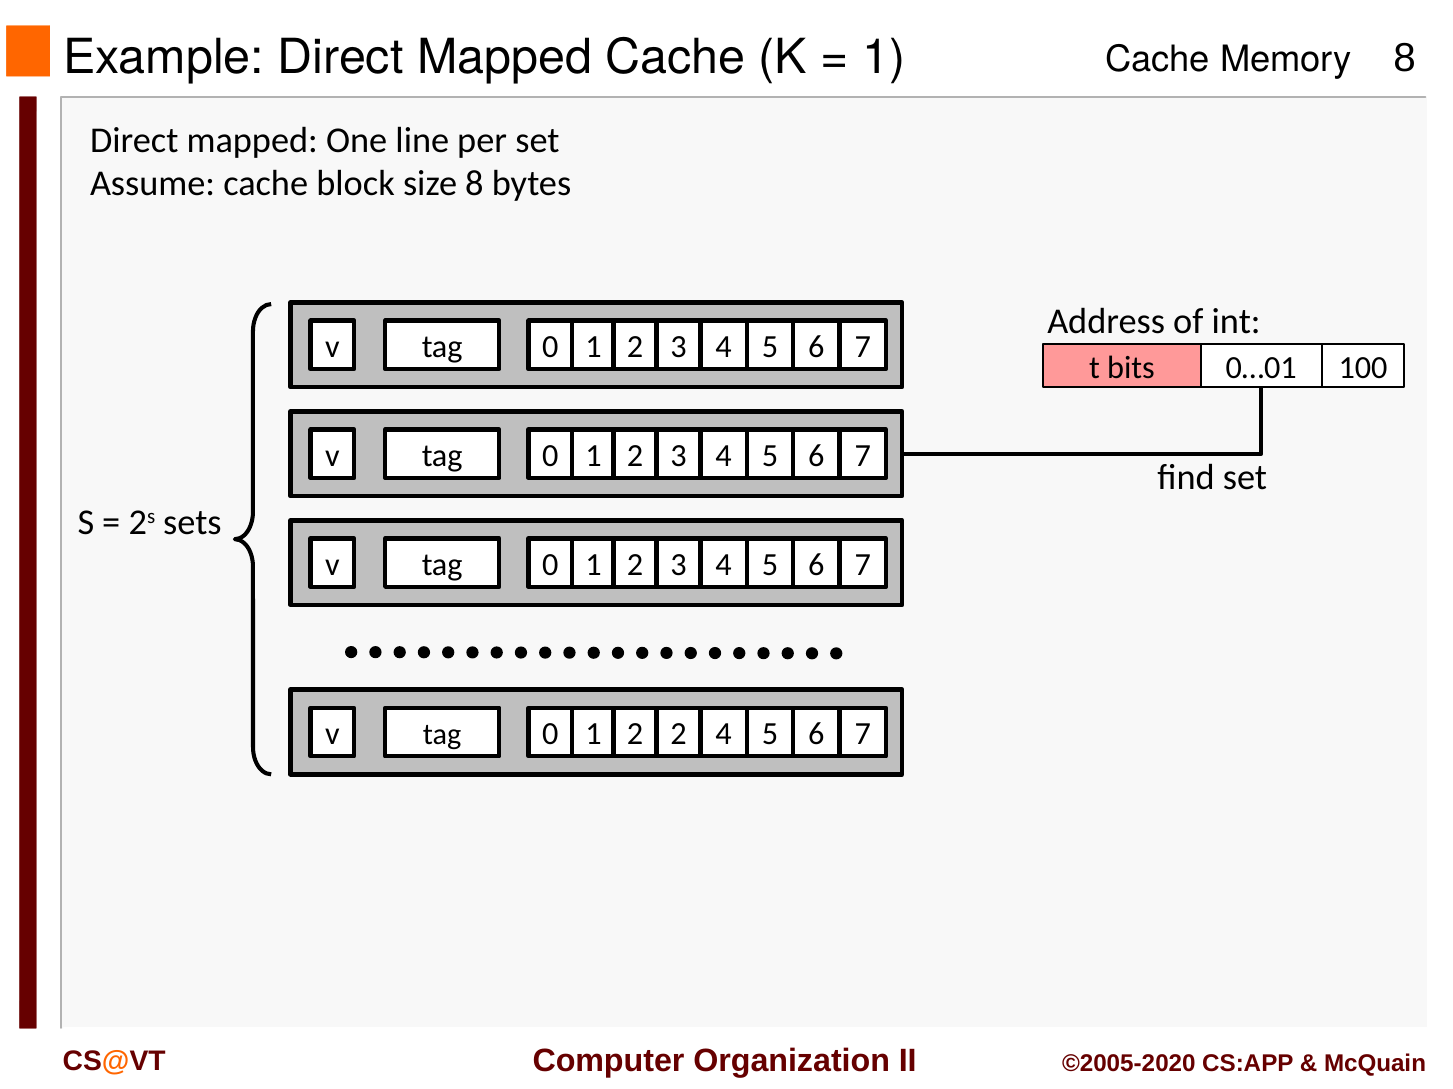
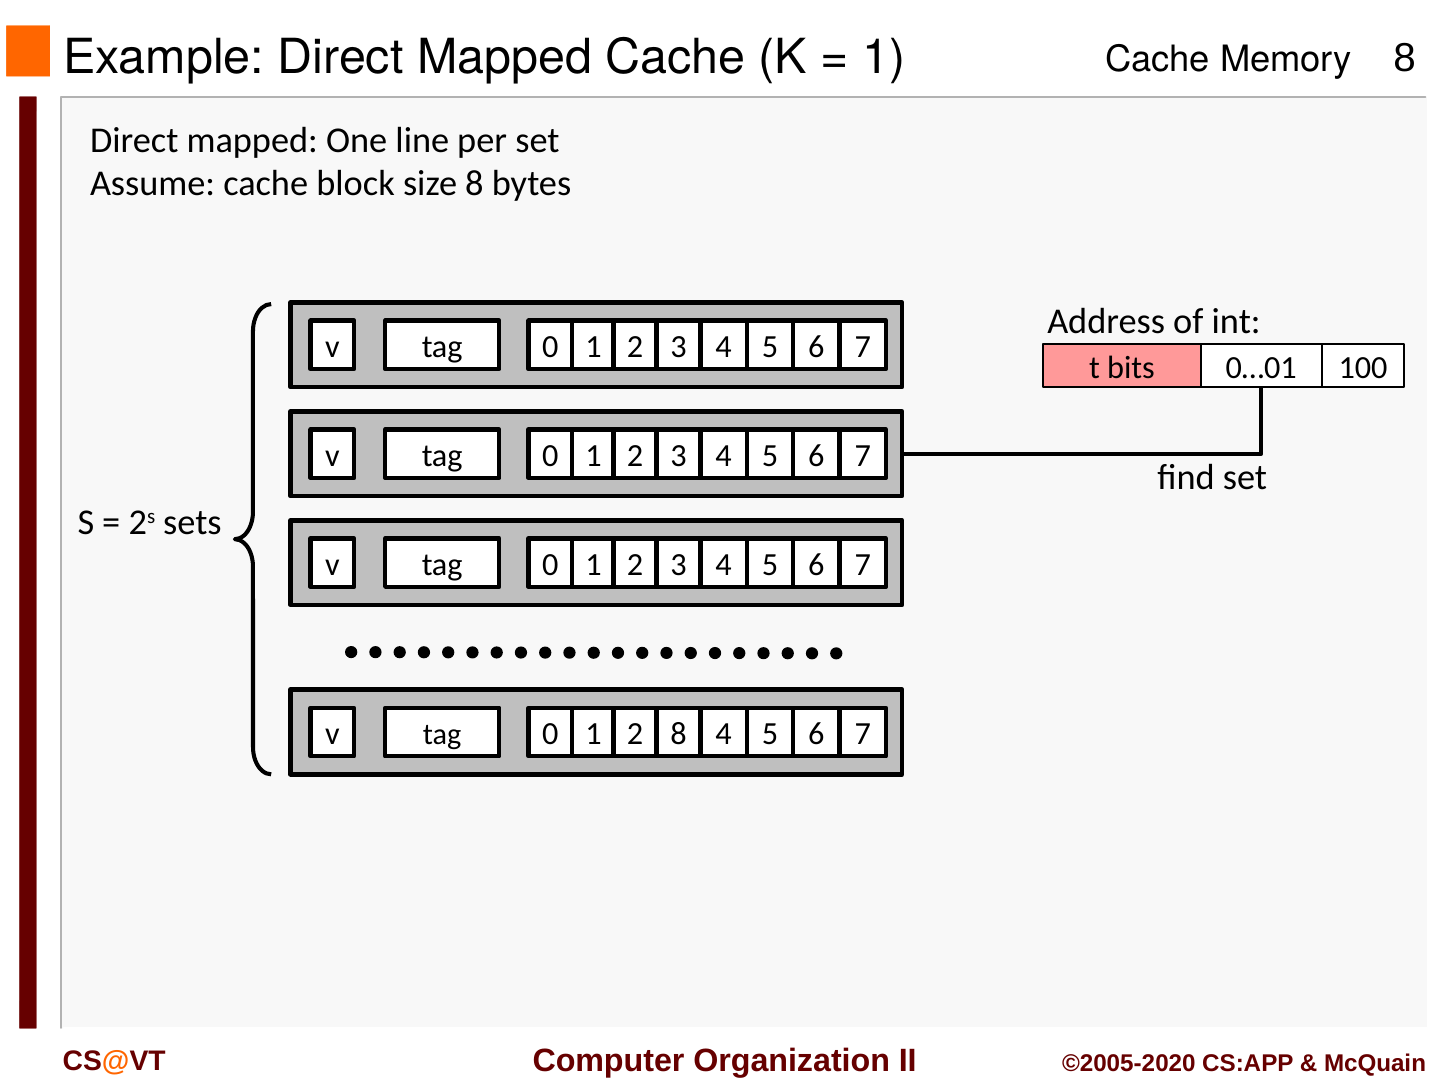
v 2: 2 -> 8 (679, 735)
